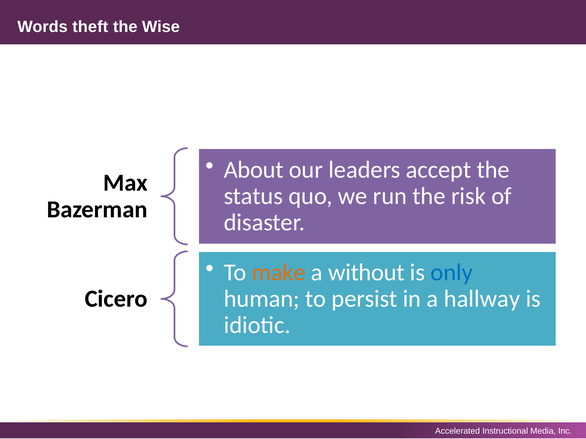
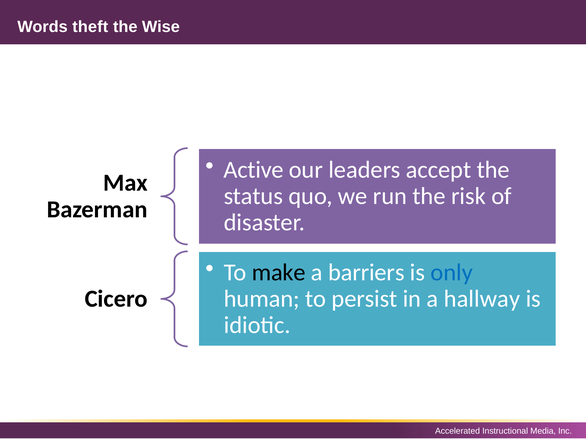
About: About -> Active (254, 170)
make colour: orange -> black (279, 273)
without: without -> barriers (366, 273)
